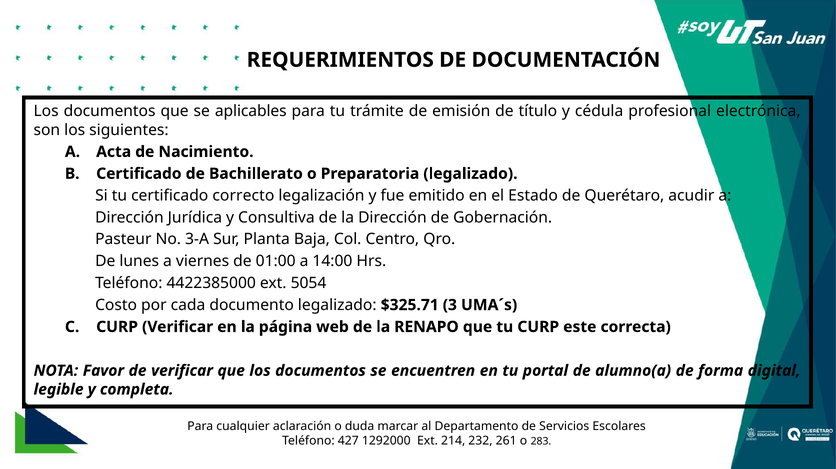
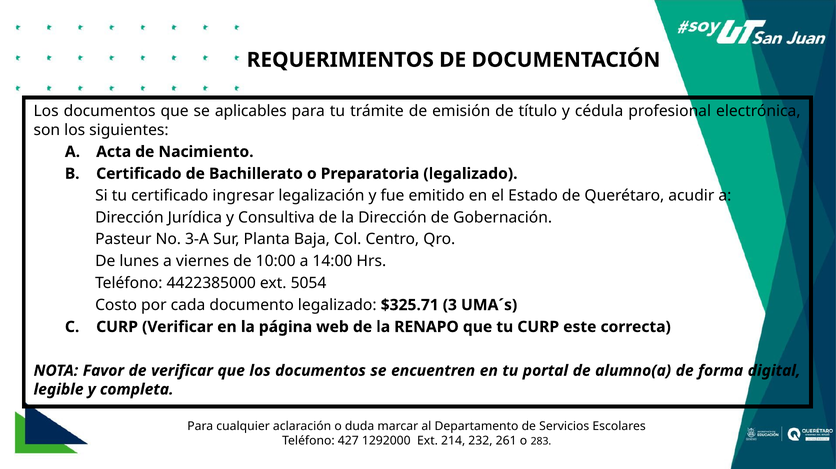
correcto: correcto -> ingresar (243, 196)
01:00: 01:00 -> 10:00 (276, 261)
